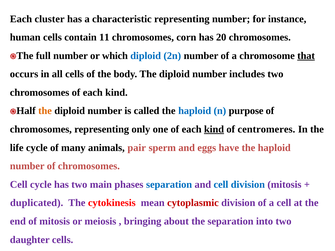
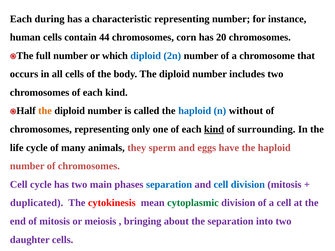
cluster: cluster -> during (50, 19)
11: 11 -> 44 (104, 37)
that underline: present -> none (306, 56)
purpose: purpose -> without (246, 111)
centromeres: centromeres -> surrounding (266, 129)
pair: pair -> they (137, 148)
cytoplasmic colour: red -> green (193, 203)
